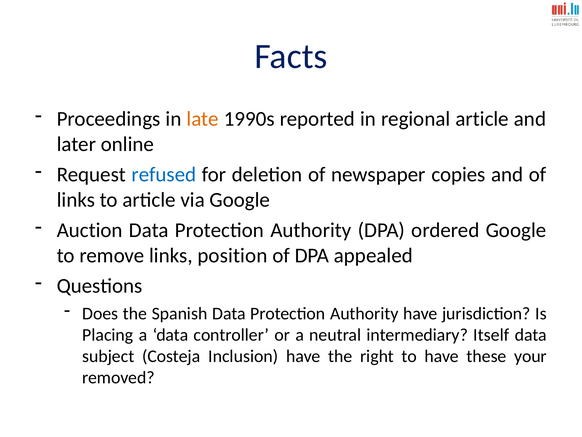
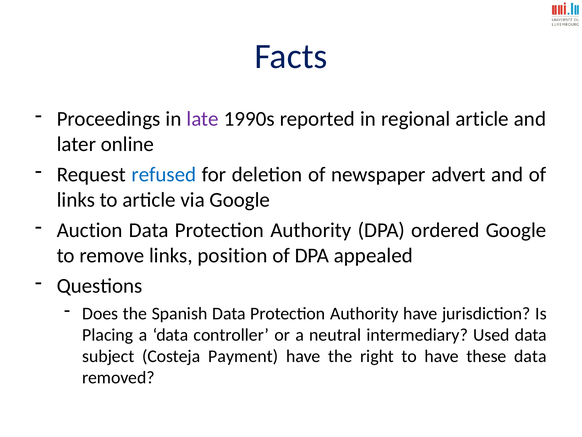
late colour: orange -> purple (203, 119)
copies: copies -> advert (458, 174)
Itself: Itself -> Used (491, 335)
Inclusion: Inclusion -> Payment (243, 356)
these your: your -> data (530, 356)
